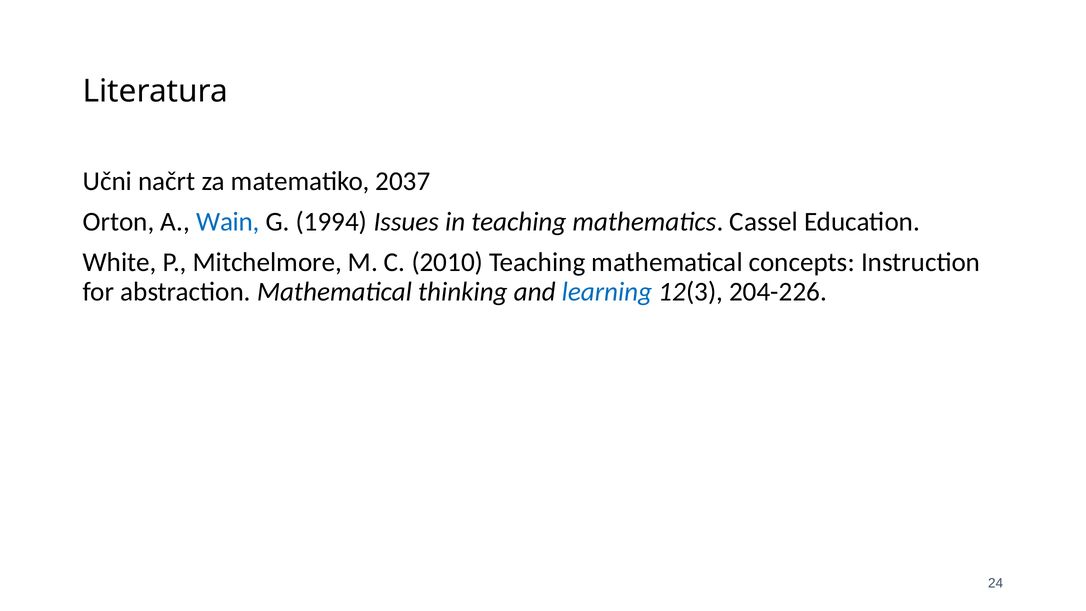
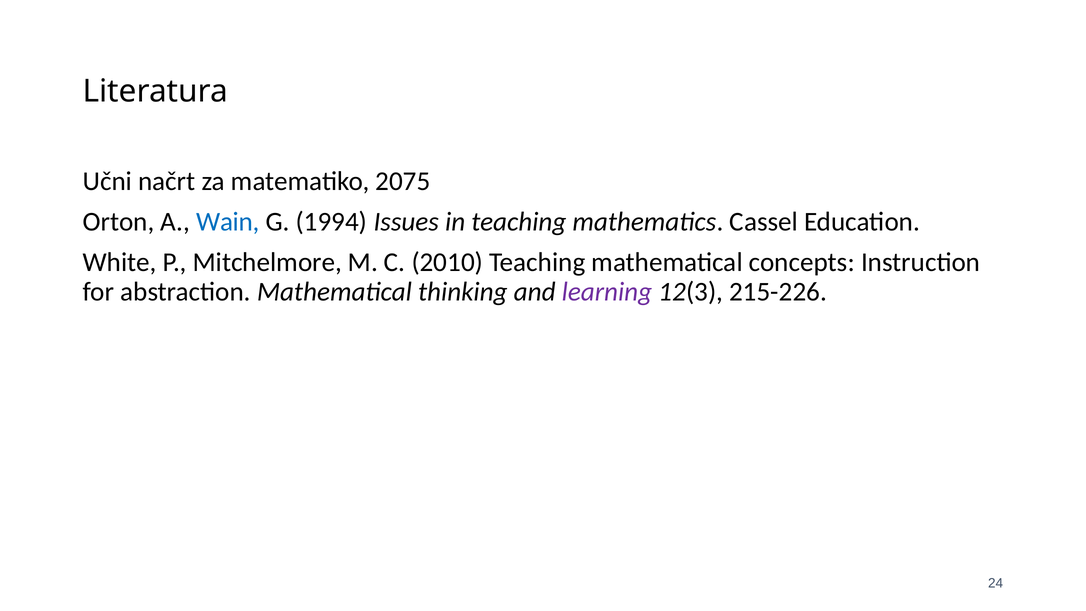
2037: 2037 -> 2075 (403, 181)
learning colour: blue -> purple (607, 292)
204-226: 204-226 -> 215-226 (778, 292)
